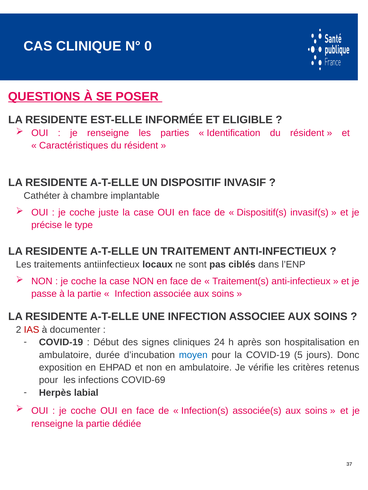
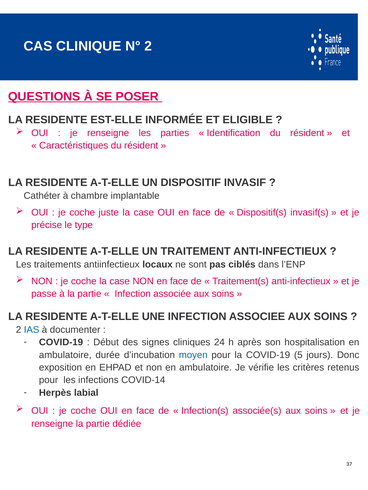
N° 0: 0 -> 2 (148, 46)
IAS colour: red -> blue (32, 330)
COVID-69: COVID-69 -> COVID-14 (143, 381)
